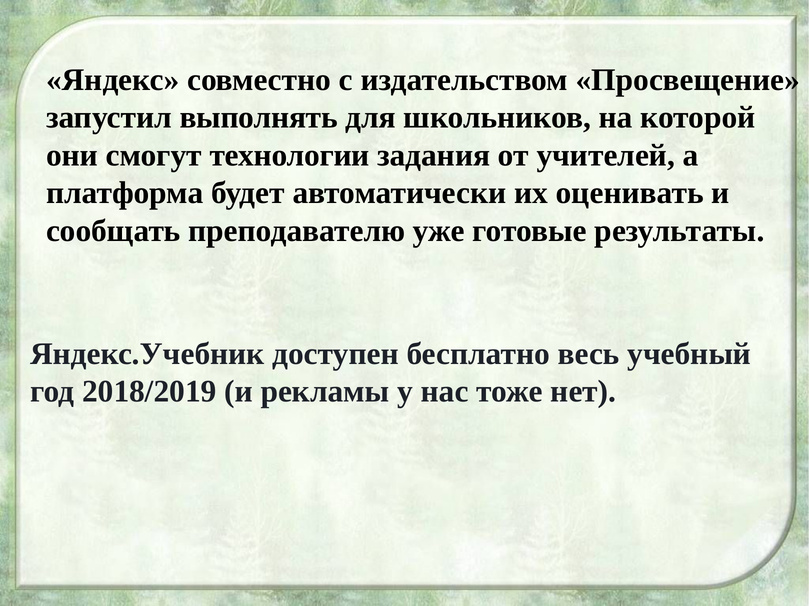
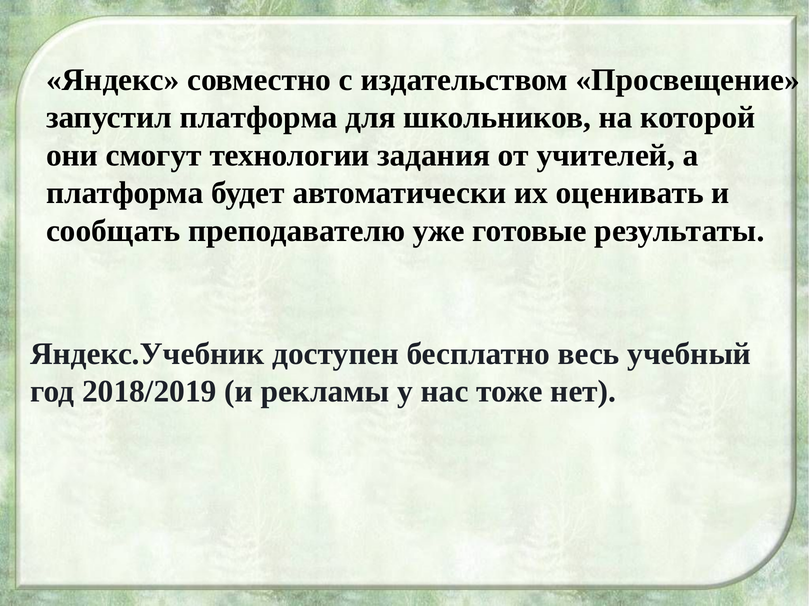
запустил выполнять: выполнять -> платформа (259, 118)
